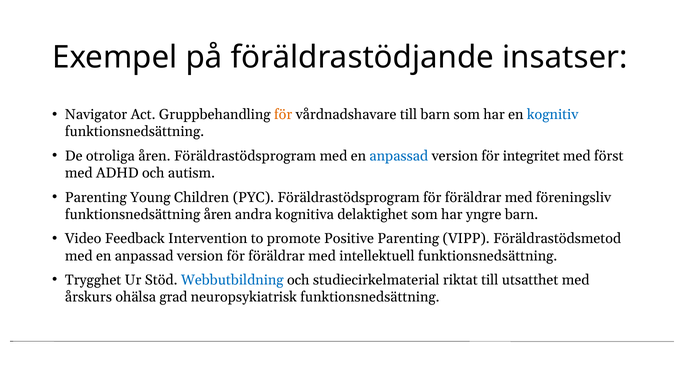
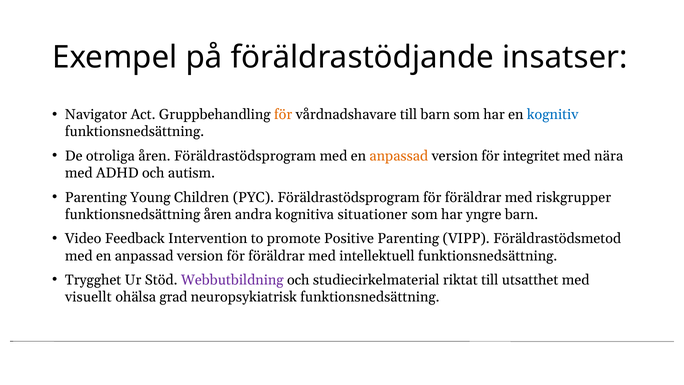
anpassad colour: blue -> orange (399, 156)
först: först -> nära (609, 156)
föreningsliv: föreningsliv -> riskgrupper (573, 197)
delaktighet: delaktighet -> situationer (372, 214)
Webbutbildning colour: blue -> purple (232, 280)
årskurs: årskurs -> visuellt (88, 297)
